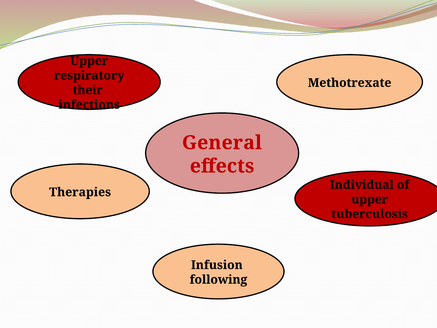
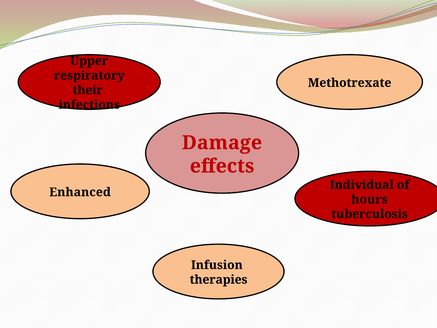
General: General -> Damage (222, 143)
Therapies: Therapies -> Enhanced (80, 192)
upper: upper -> hours (370, 199)
following: following -> therapies (219, 279)
